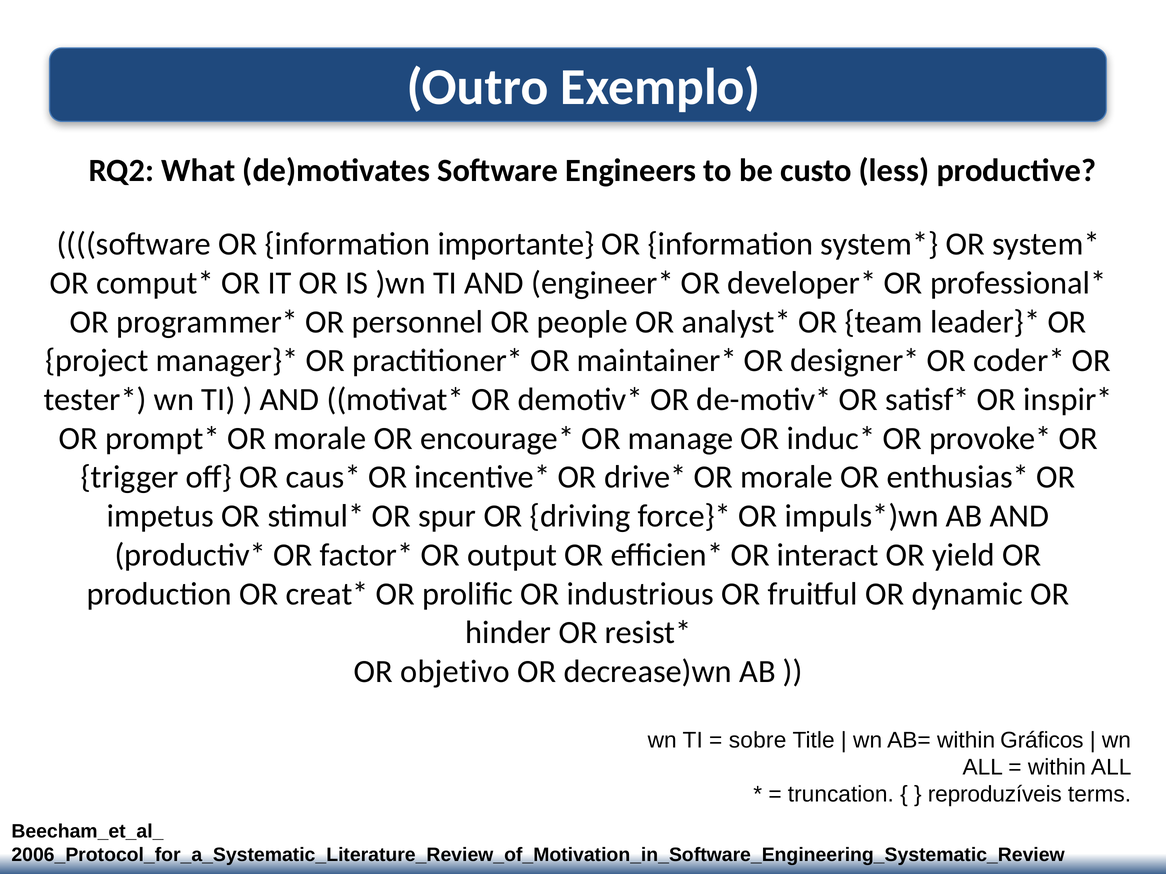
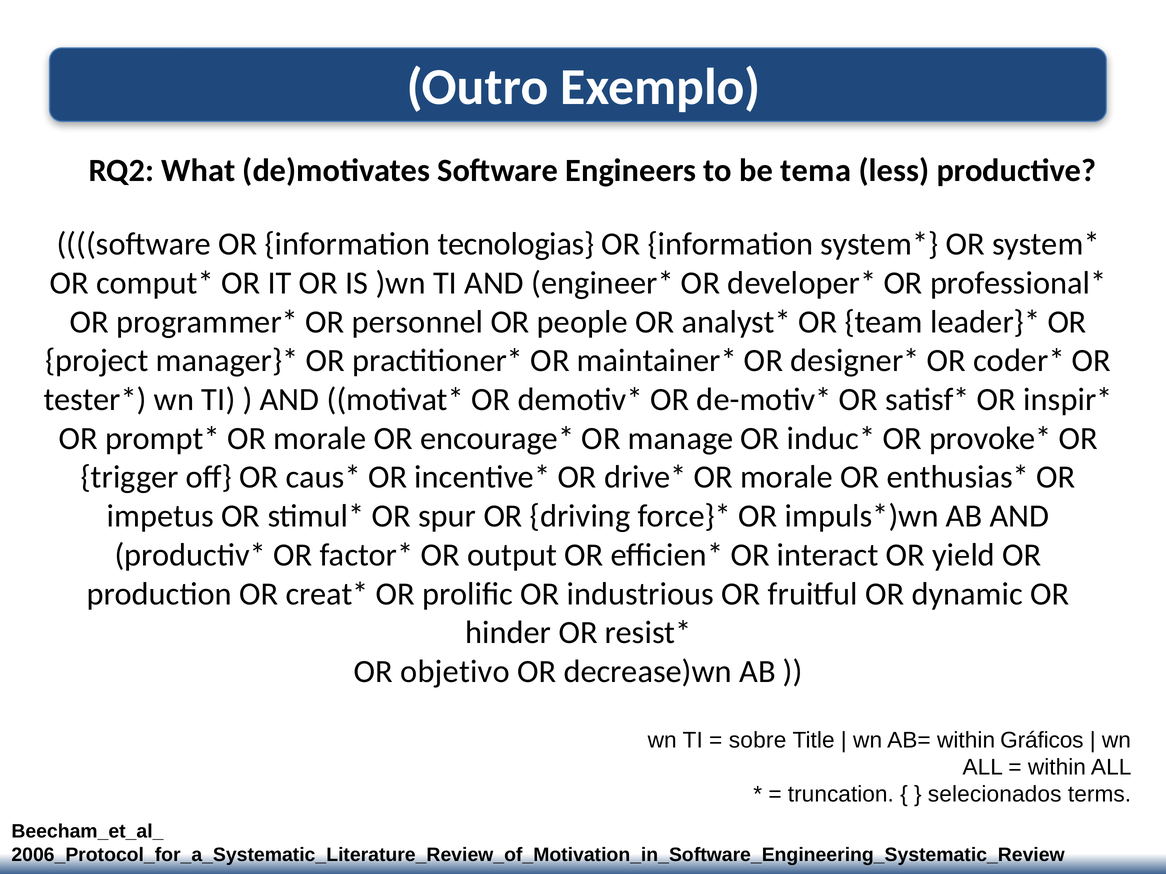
custo: custo -> tema (816, 171)
importante: importante -> tecnologias (516, 244)
reproduzíveis: reproduzíveis -> selecionados (995, 795)
